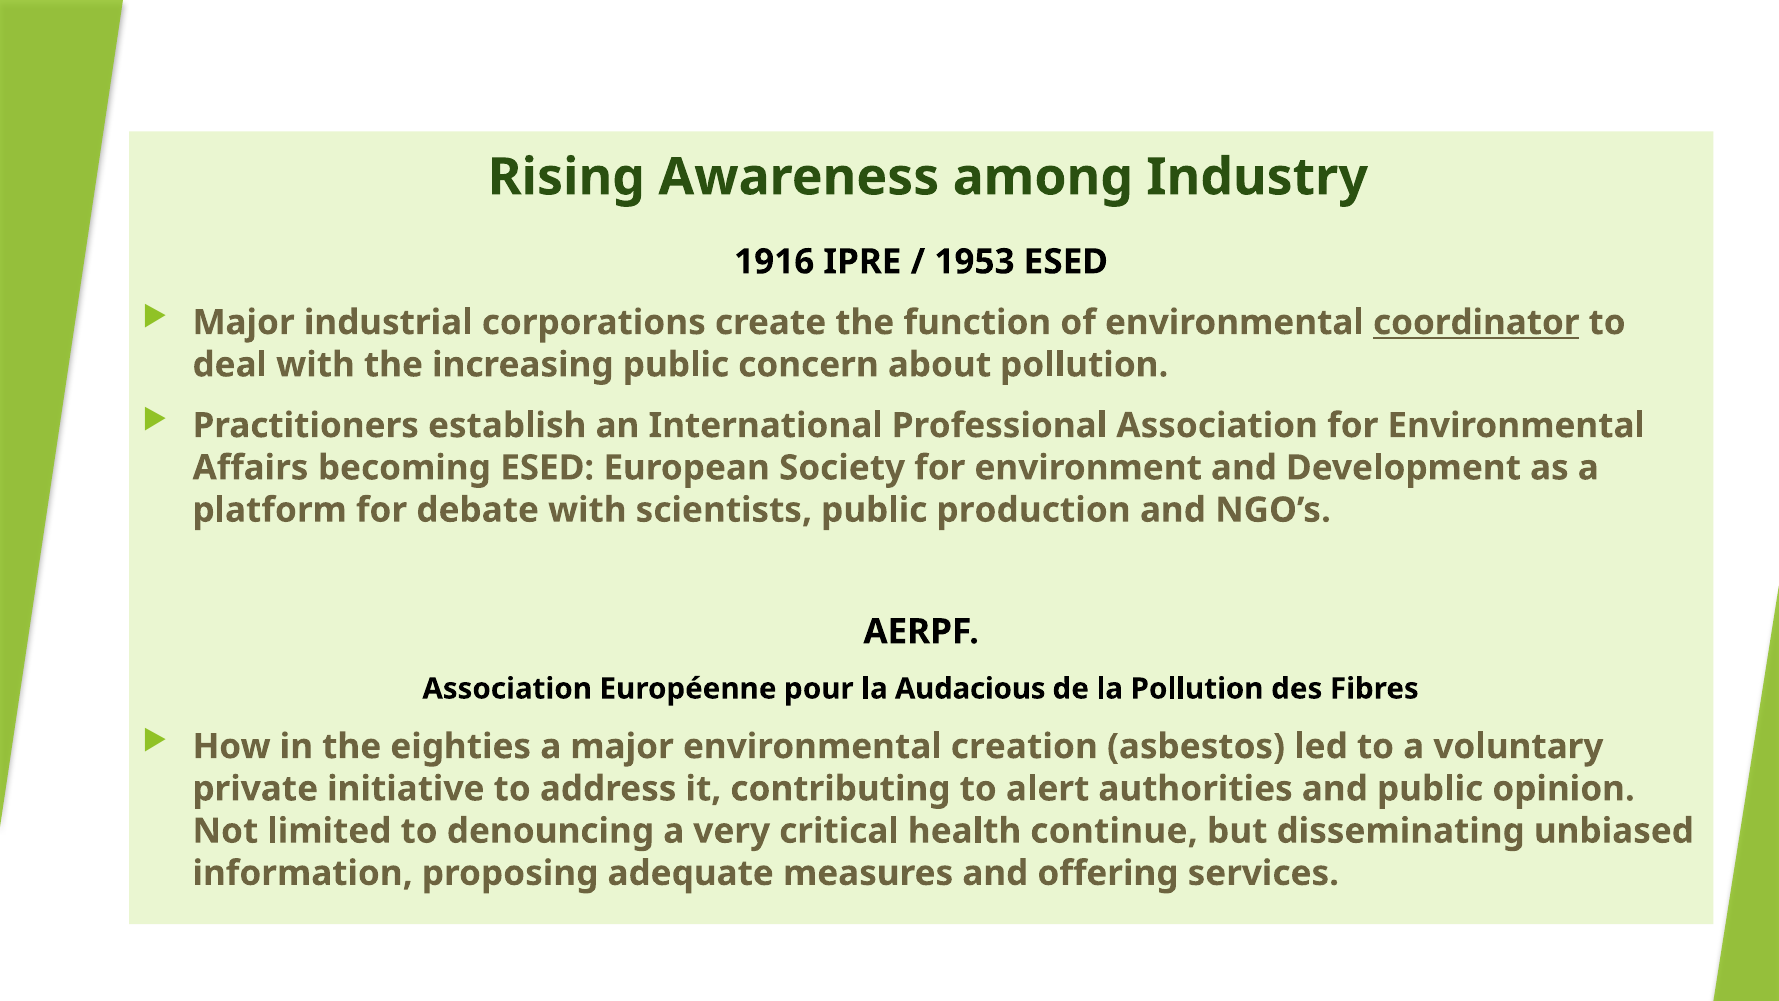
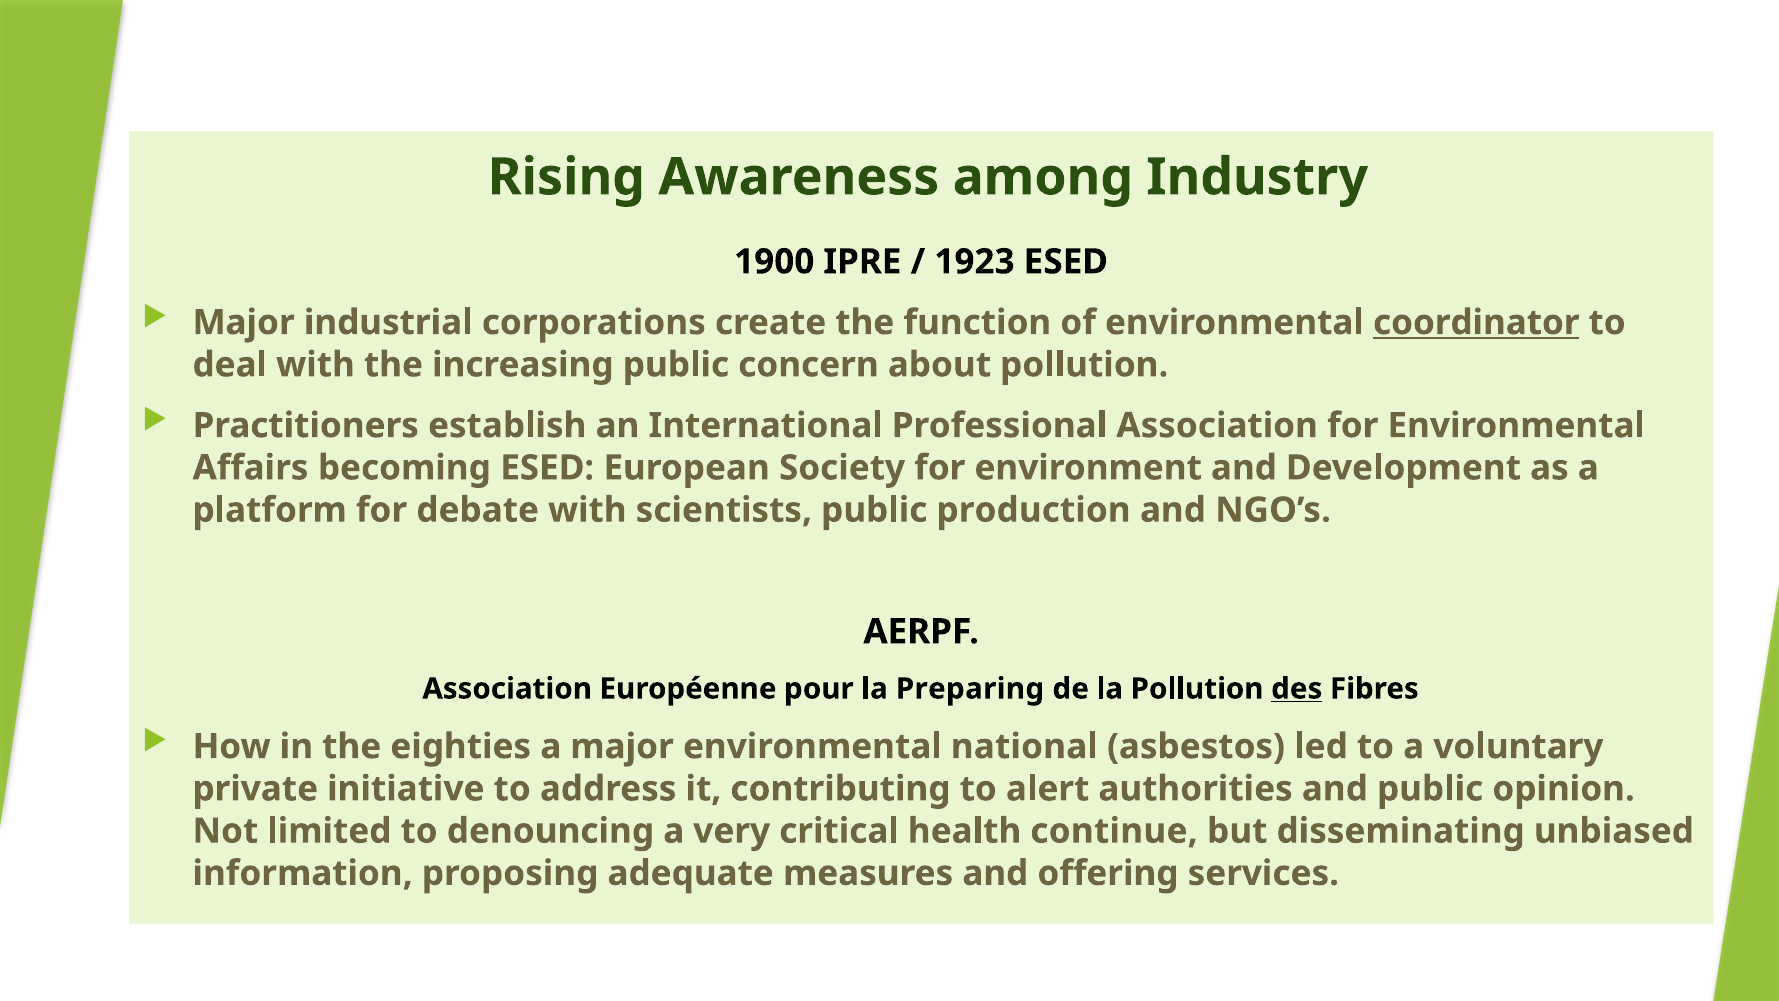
1916: 1916 -> 1900 (774, 262)
1953: 1953 -> 1923 (974, 262)
Audacious: Audacious -> Preparing (970, 689)
des underline: none -> present (1297, 689)
creation: creation -> national (1024, 746)
